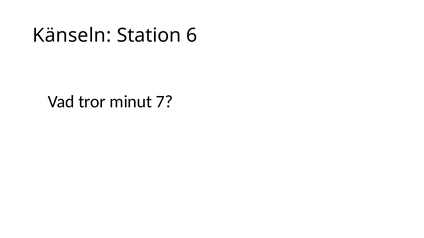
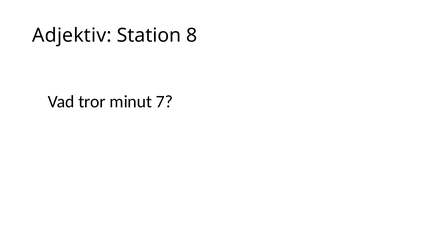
Känseln: Känseln -> Adjektiv (72, 36)
6: 6 -> 8 (192, 36)
